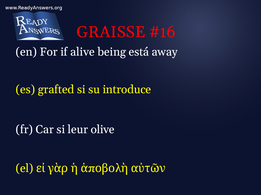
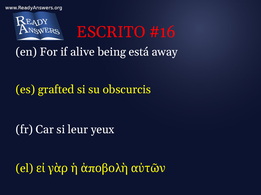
GRAISSE: GRAISSE -> ESCRITO (111, 32)
introduce: introduce -> obscurcis (127, 90)
olive: olive -> yeux (103, 130)
